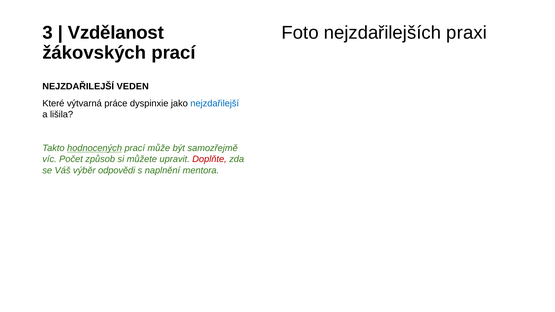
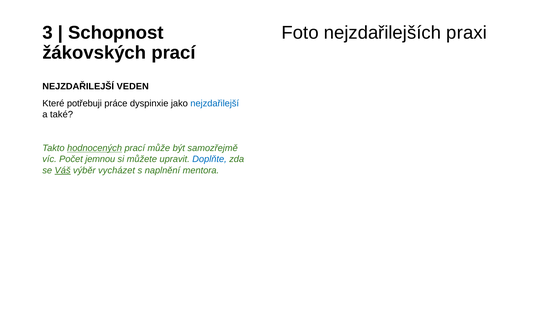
Vzdělanost: Vzdělanost -> Schopnost (116, 33)
výtvarná: výtvarná -> potřebuji (84, 103)
lišila: lišila -> také (62, 114)
způsob: způsob -> jemnou (100, 159)
Doplňte colour: red -> blue (210, 159)
Váš underline: none -> present (63, 170)
odpovědi: odpovědi -> vycházet (117, 170)
